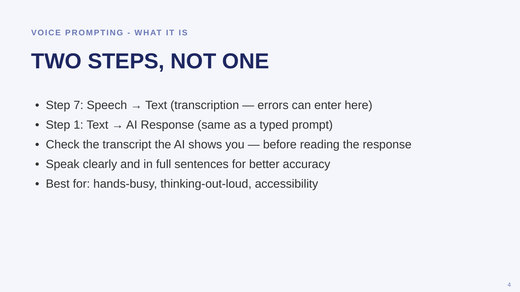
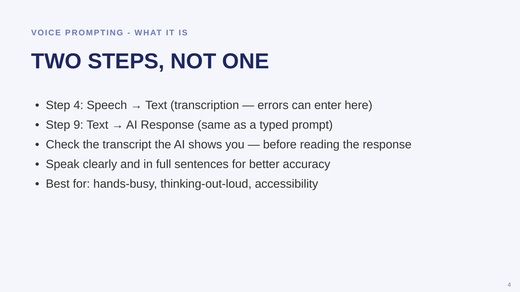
Step 7: 7 -> 4 (79, 105)
1: 1 -> 9 (79, 125)
